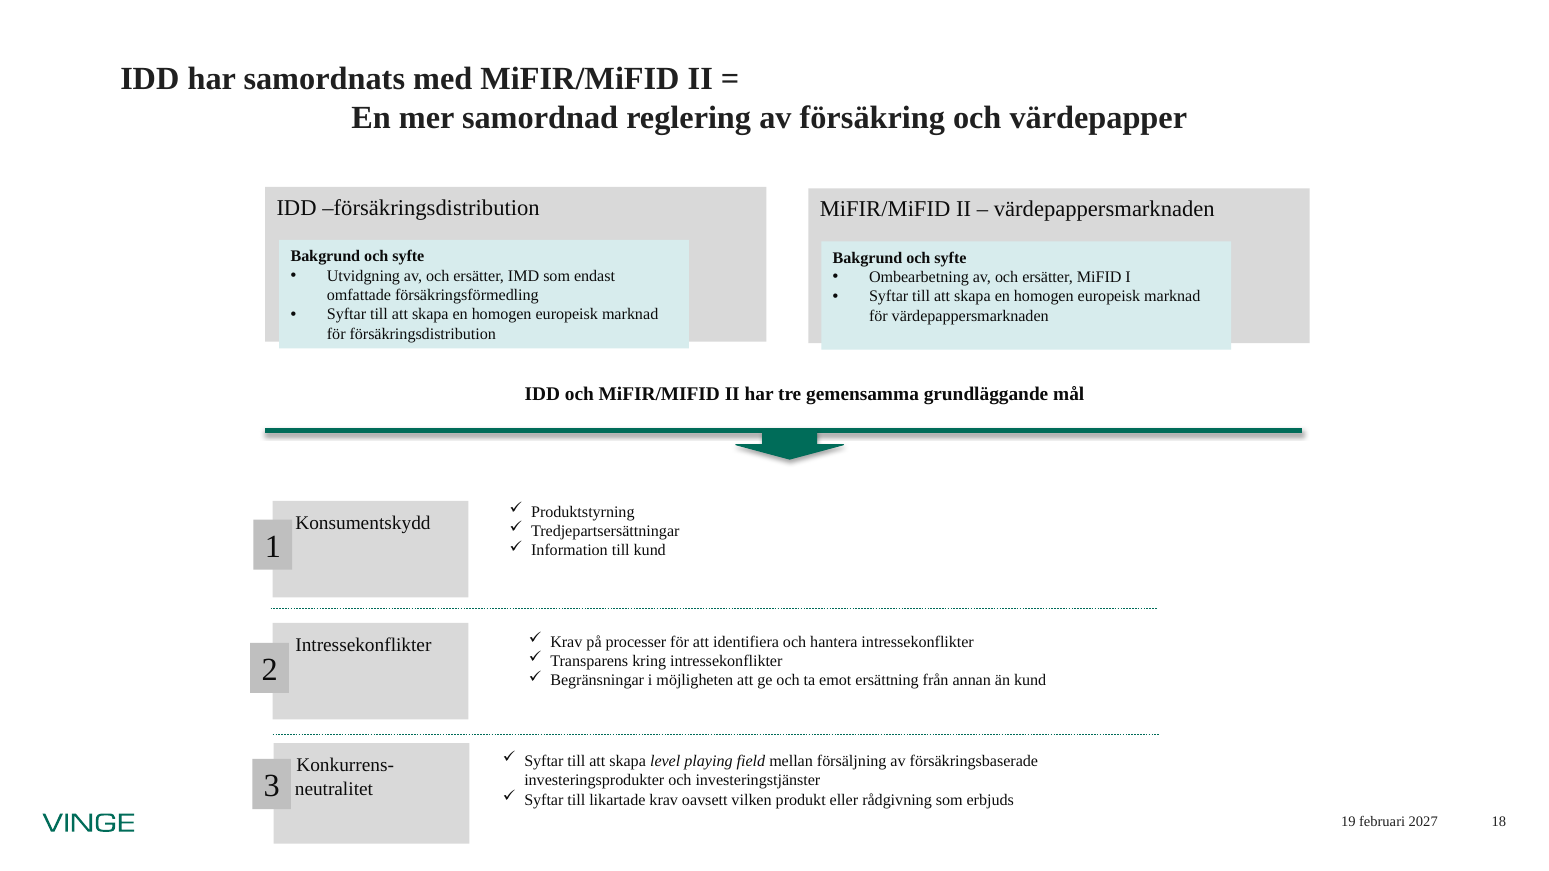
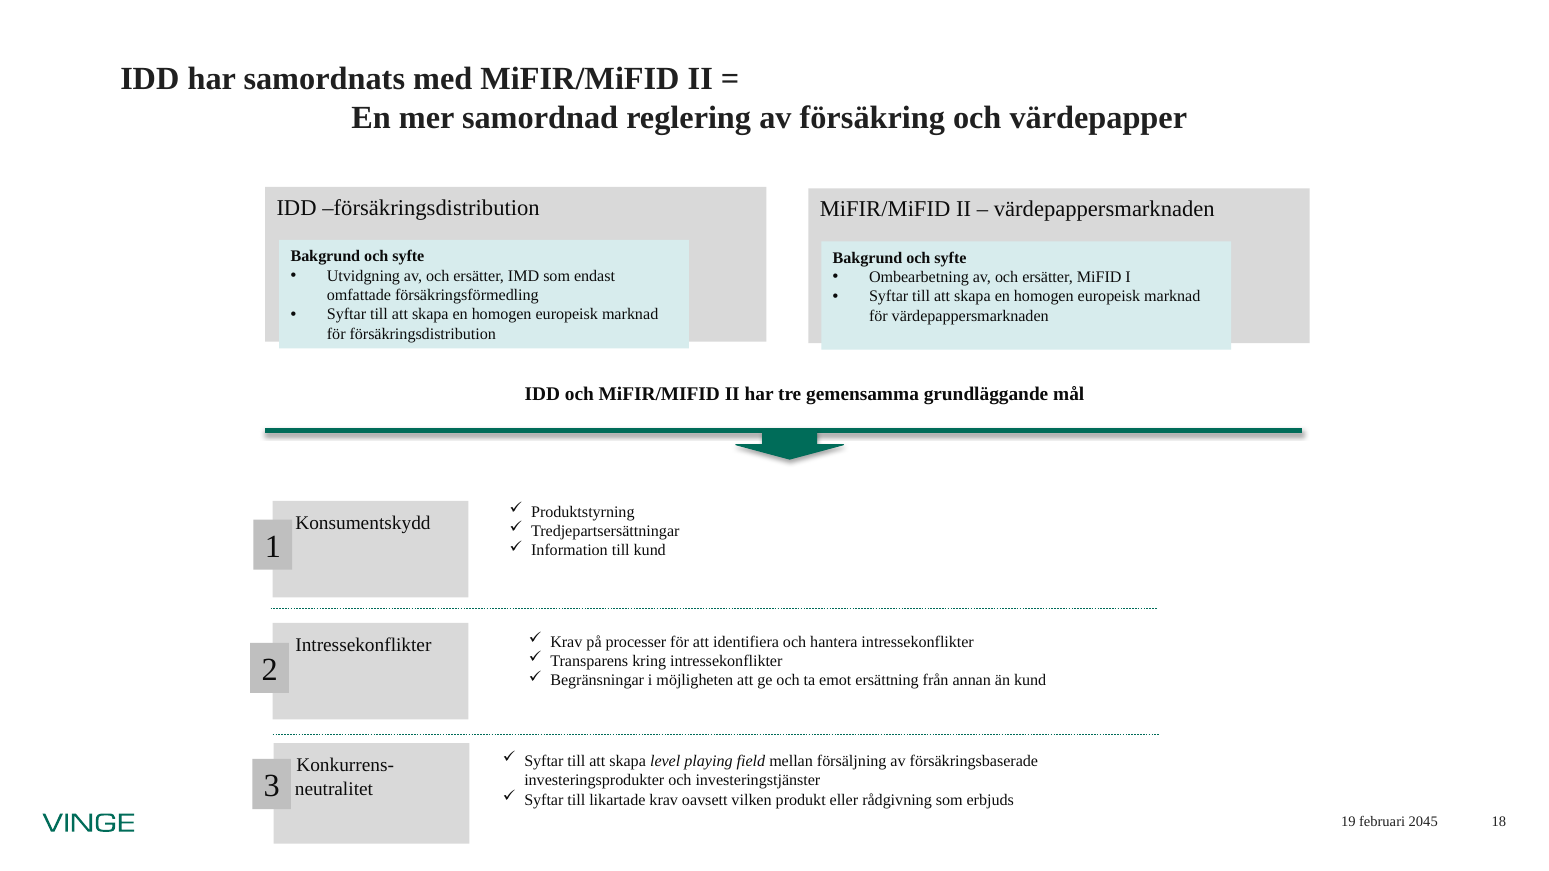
2027: 2027 -> 2045 (1423, 822)
